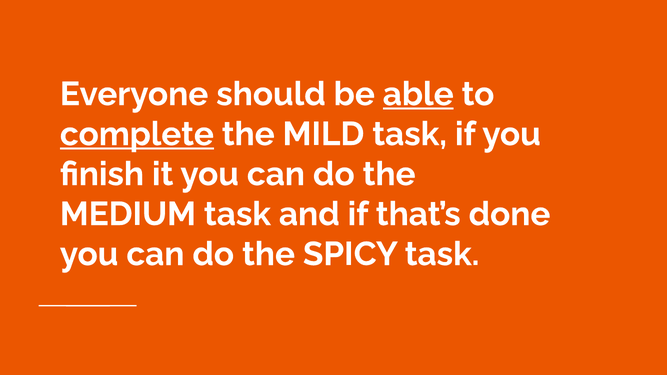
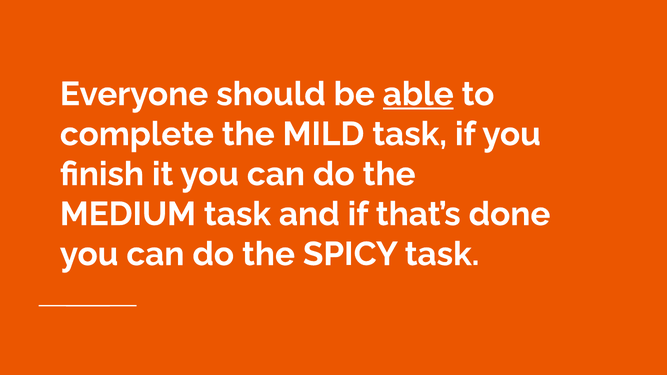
complete underline: present -> none (137, 134)
